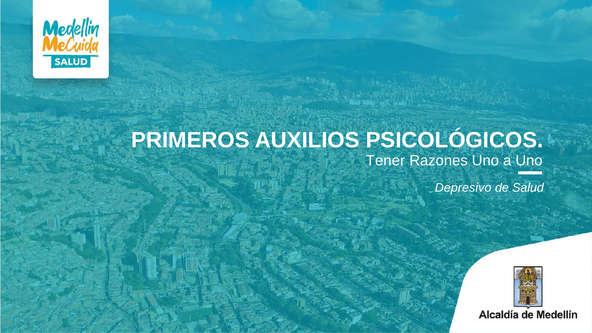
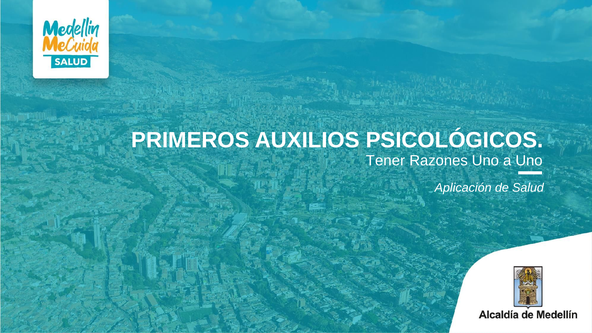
Depresivo: Depresivo -> Aplicación (463, 188)
